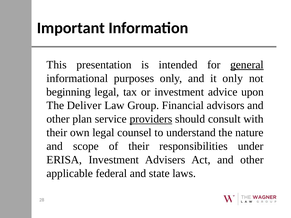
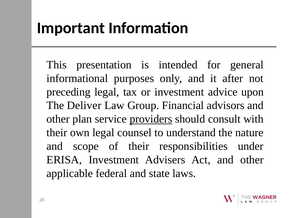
general underline: present -> none (247, 65)
it only: only -> after (233, 78)
beginning: beginning -> preceding (69, 92)
